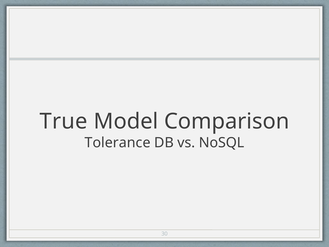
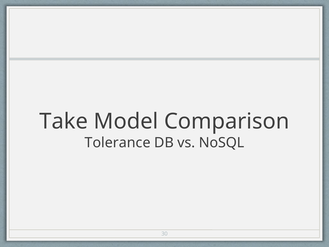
True: True -> Take (64, 121)
